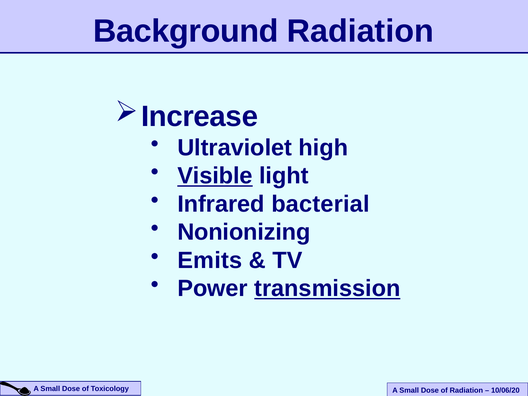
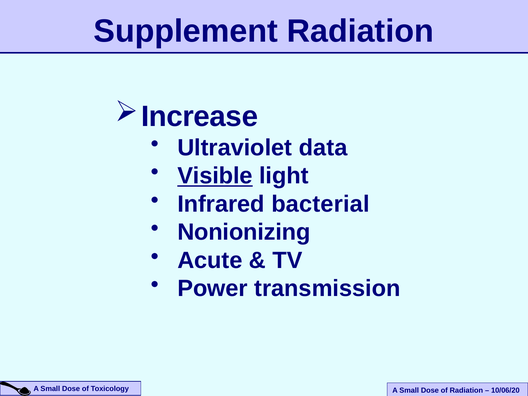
Background: Background -> Supplement (186, 31)
high: high -> data (323, 148)
Emits: Emits -> Acute (210, 260)
transmission underline: present -> none (327, 289)
